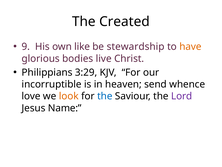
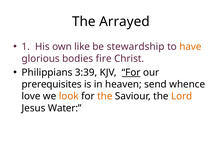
Created: Created -> Arrayed (124, 21)
9: 9 -> 1 (26, 47)
live: live -> fire (104, 58)
3:29: 3:29 -> 3:39 (86, 72)
For underline: none -> present (131, 72)
incorruptible: incorruptible -> prerequisites (52, 84)
the colour: blue -> orange (105, 96)
Lord colour: purple -> orange (182, 96)
Name: Name -> Water (65, 108)
